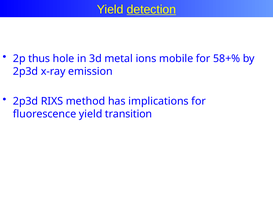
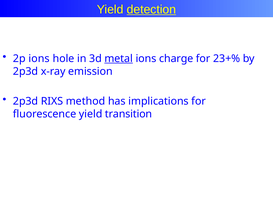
2p thus: thus -> ions (39, 59)
metal underline: none -> present (119, 59)
mobile: mobile -> charge (176, 59)
58+%: 58+% -> 23+% (227, 59)
